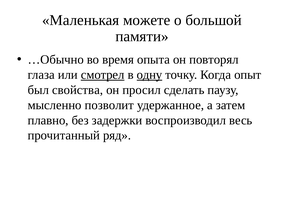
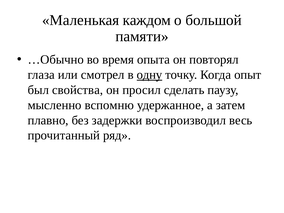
можете: можете -> каждом (147, 20)
смотрел underline: present -> none (103, 75)
позволит: позволит -> вспомню (109, 105)
